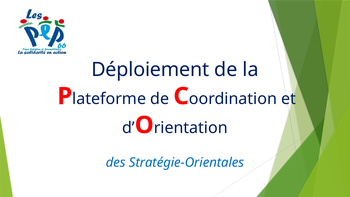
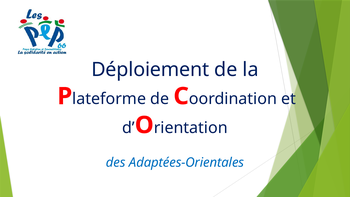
Stratégie-Orientales: Stratégie-Orientales -> Adaptées-Orientales (187, 162)
